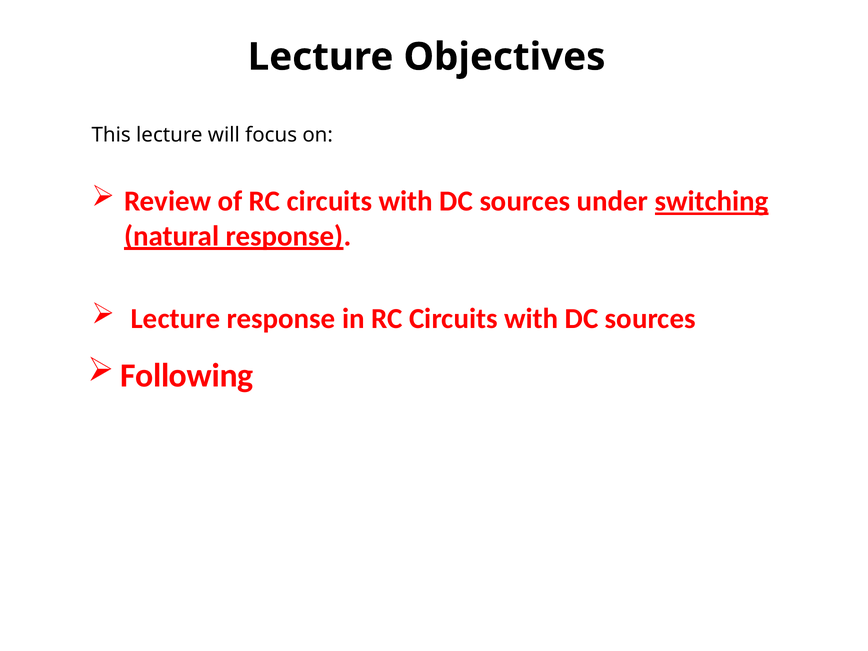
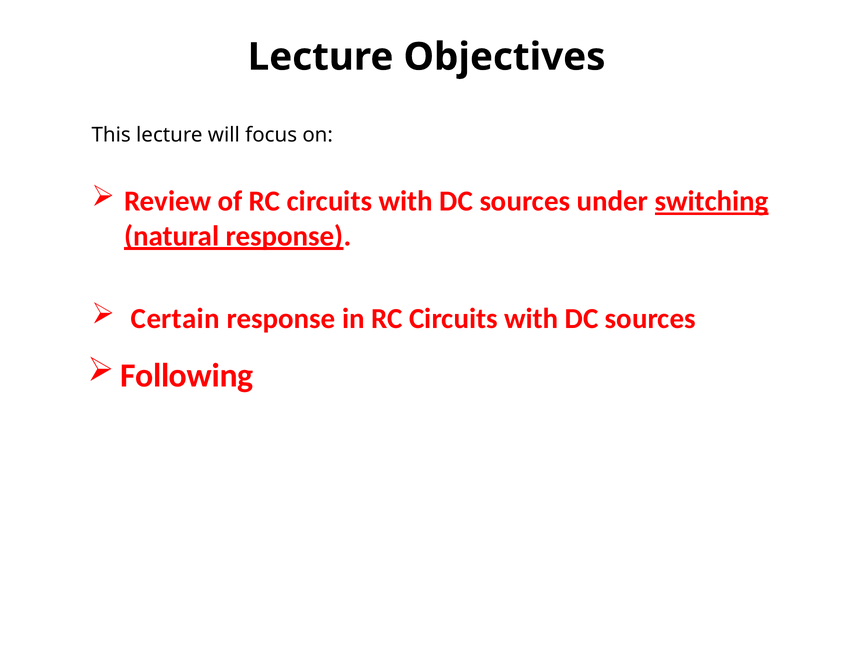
Lecture: Lecture -> Certain (175, 319)
